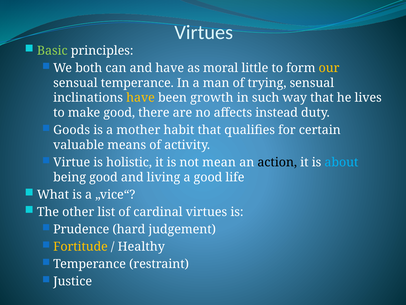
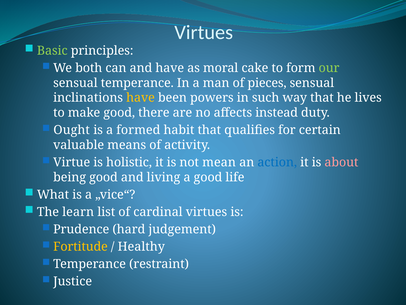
little: little -> cake (255, 68)
our colour: yellow -> light green (329, 68)
trying: trying -> pieces (267, 83)
growth: growth -> powers (212, 98)
Goods: Goods -> Ought (72, 130)
mother: mother -> formed (138, 130)
action colour: black -> blue (277, 162)
about colour: light blue -> pink (341, 162)
other: other -> learn (78, 212)
